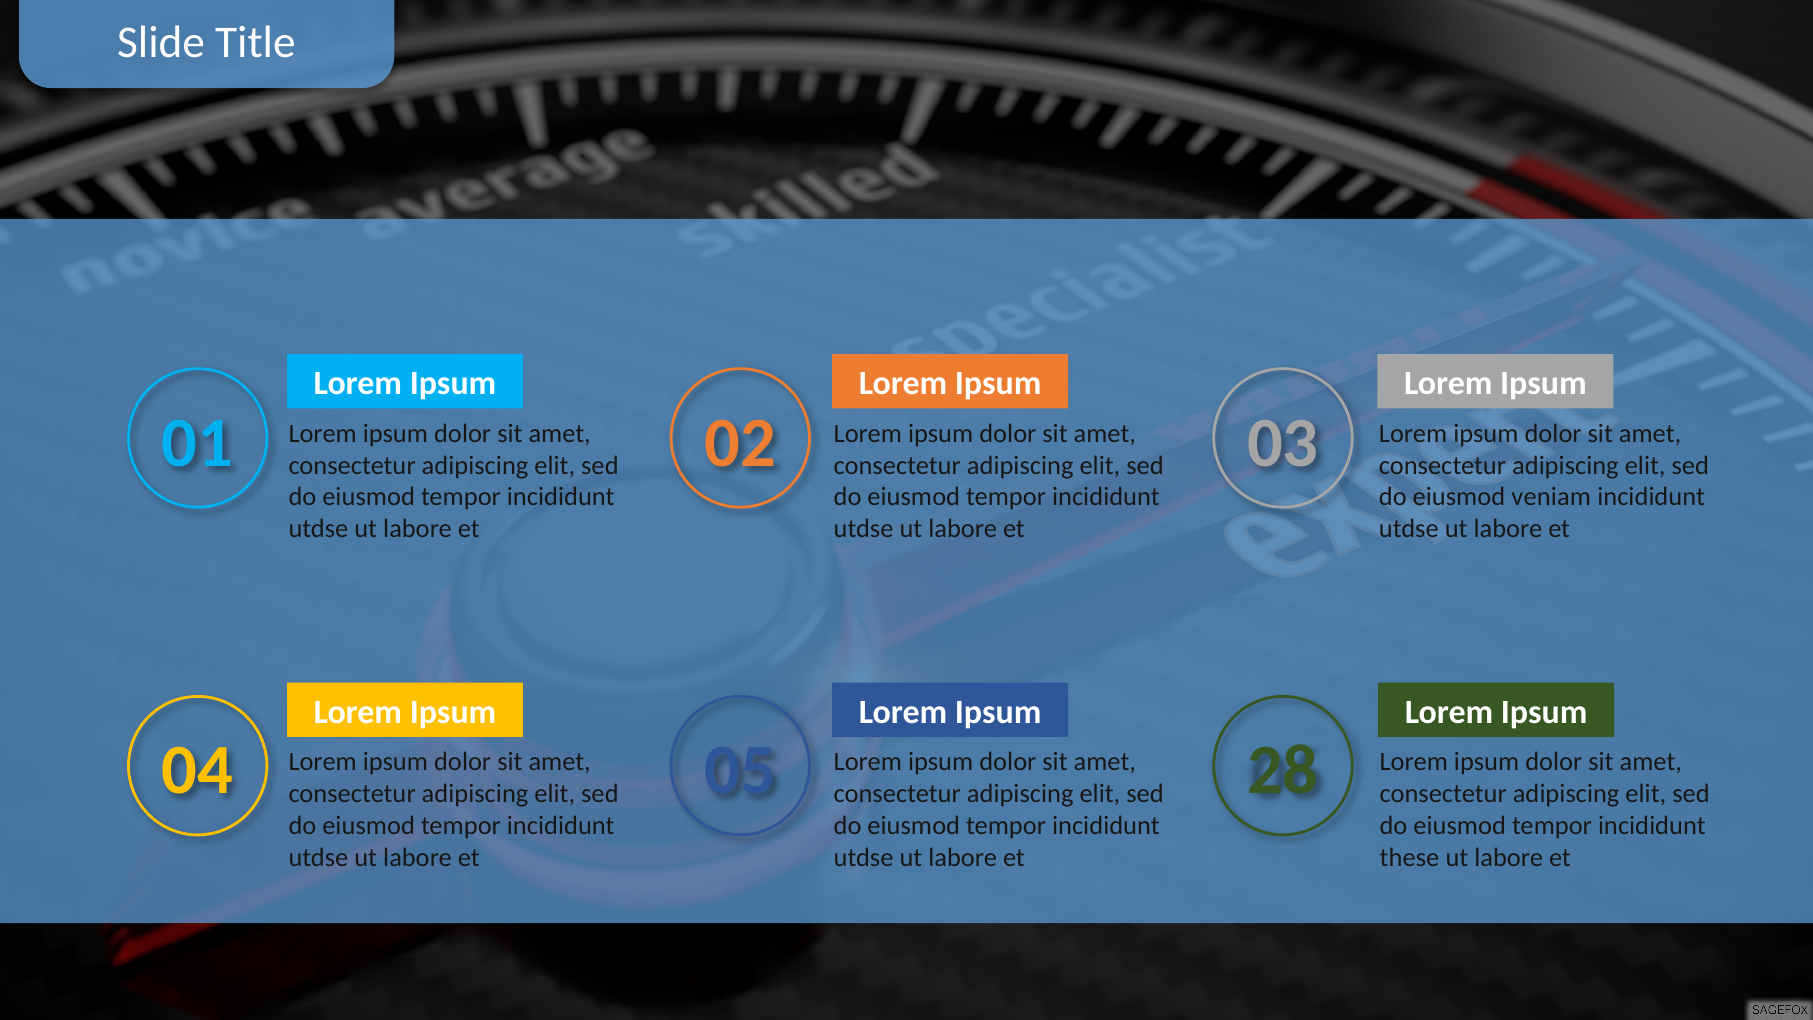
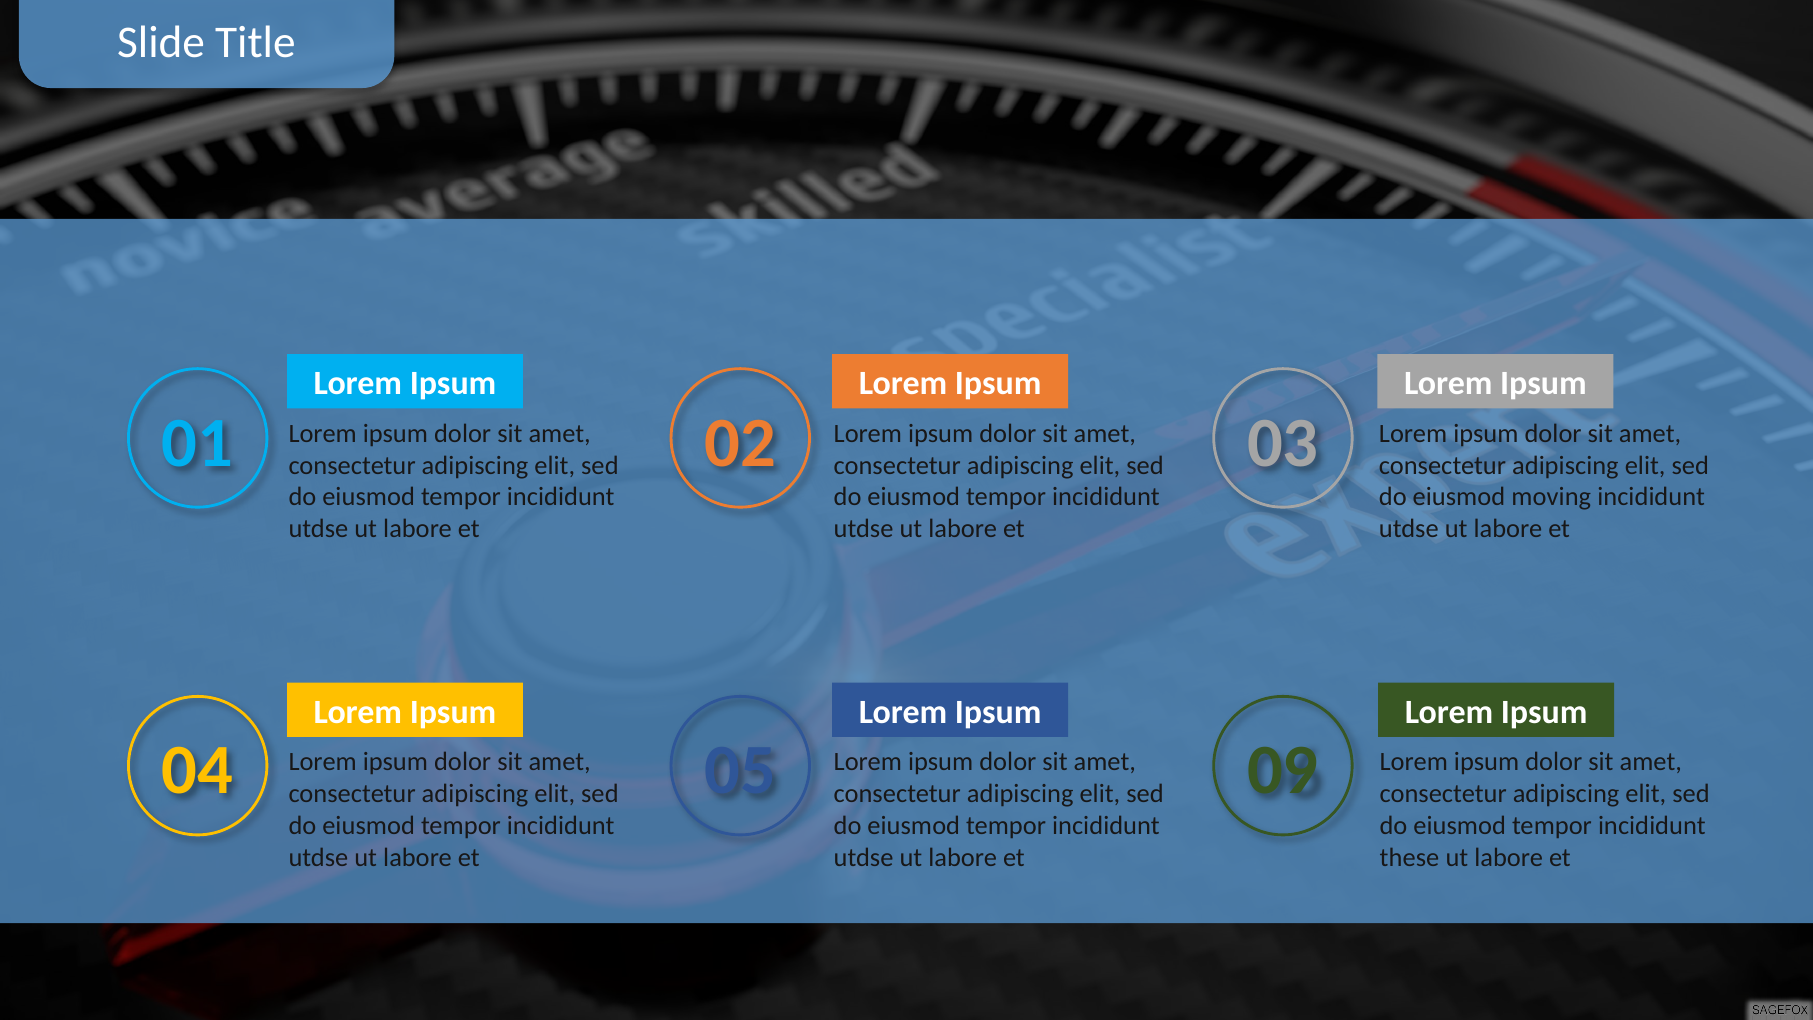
veniam: veniam -> moving (1551, 497)
28: 28 -> 09 (1283, 770)
